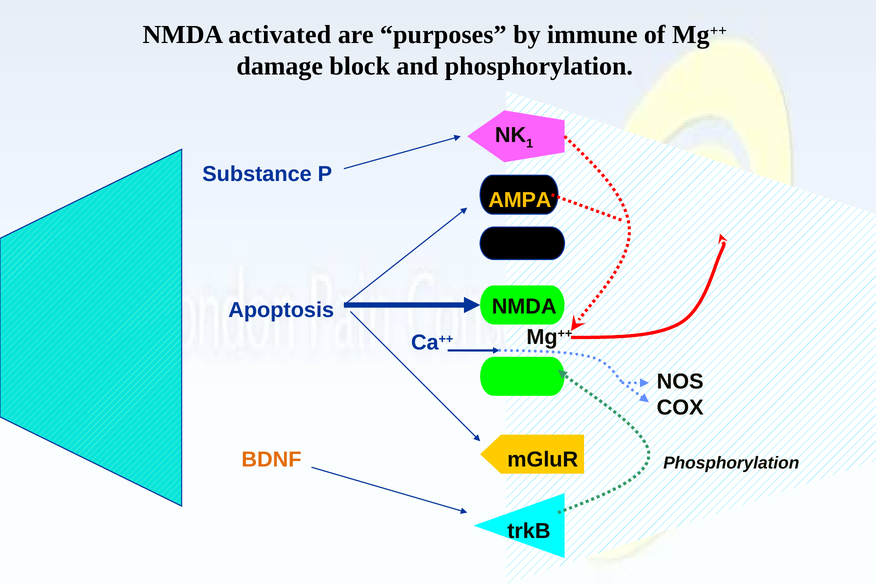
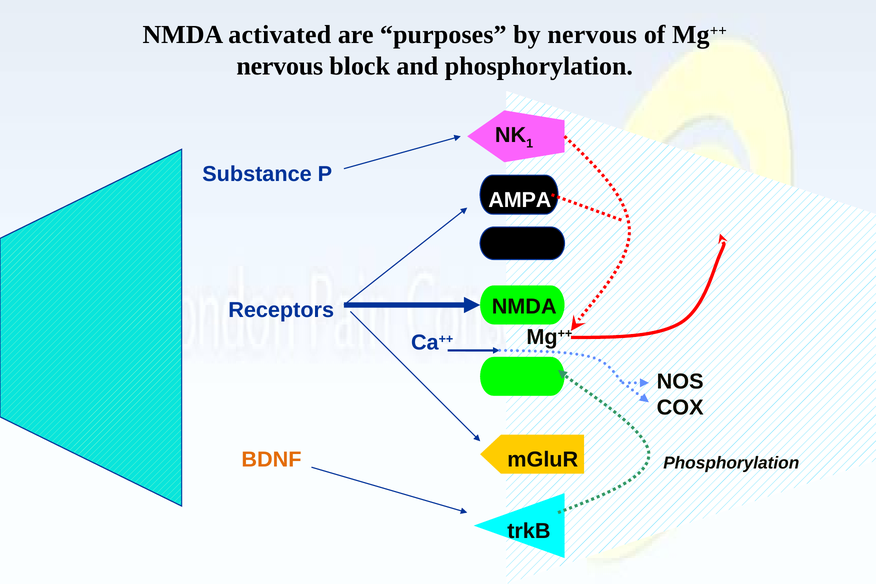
by immune: immune -> nervous (592, 35)
damage: damage -> nervous (280, 66)
AMPA colour: yellow -> white (520, 200)
Apoptosis: Apoptosis -> Receptors (281, 310)
